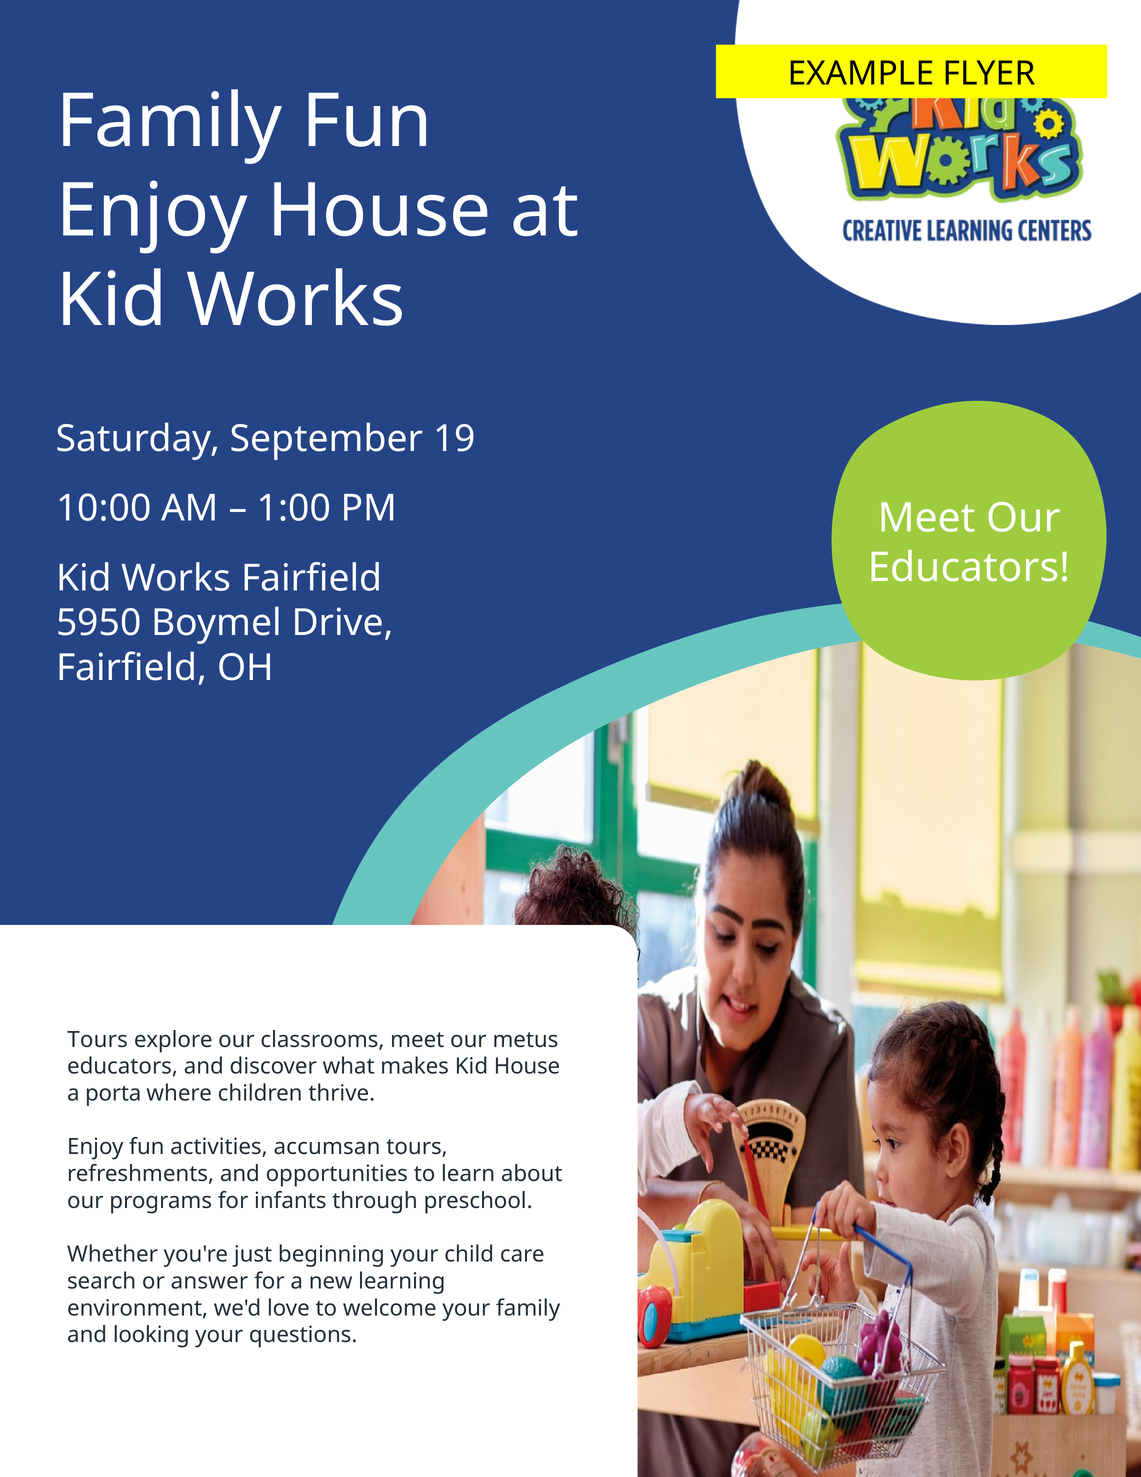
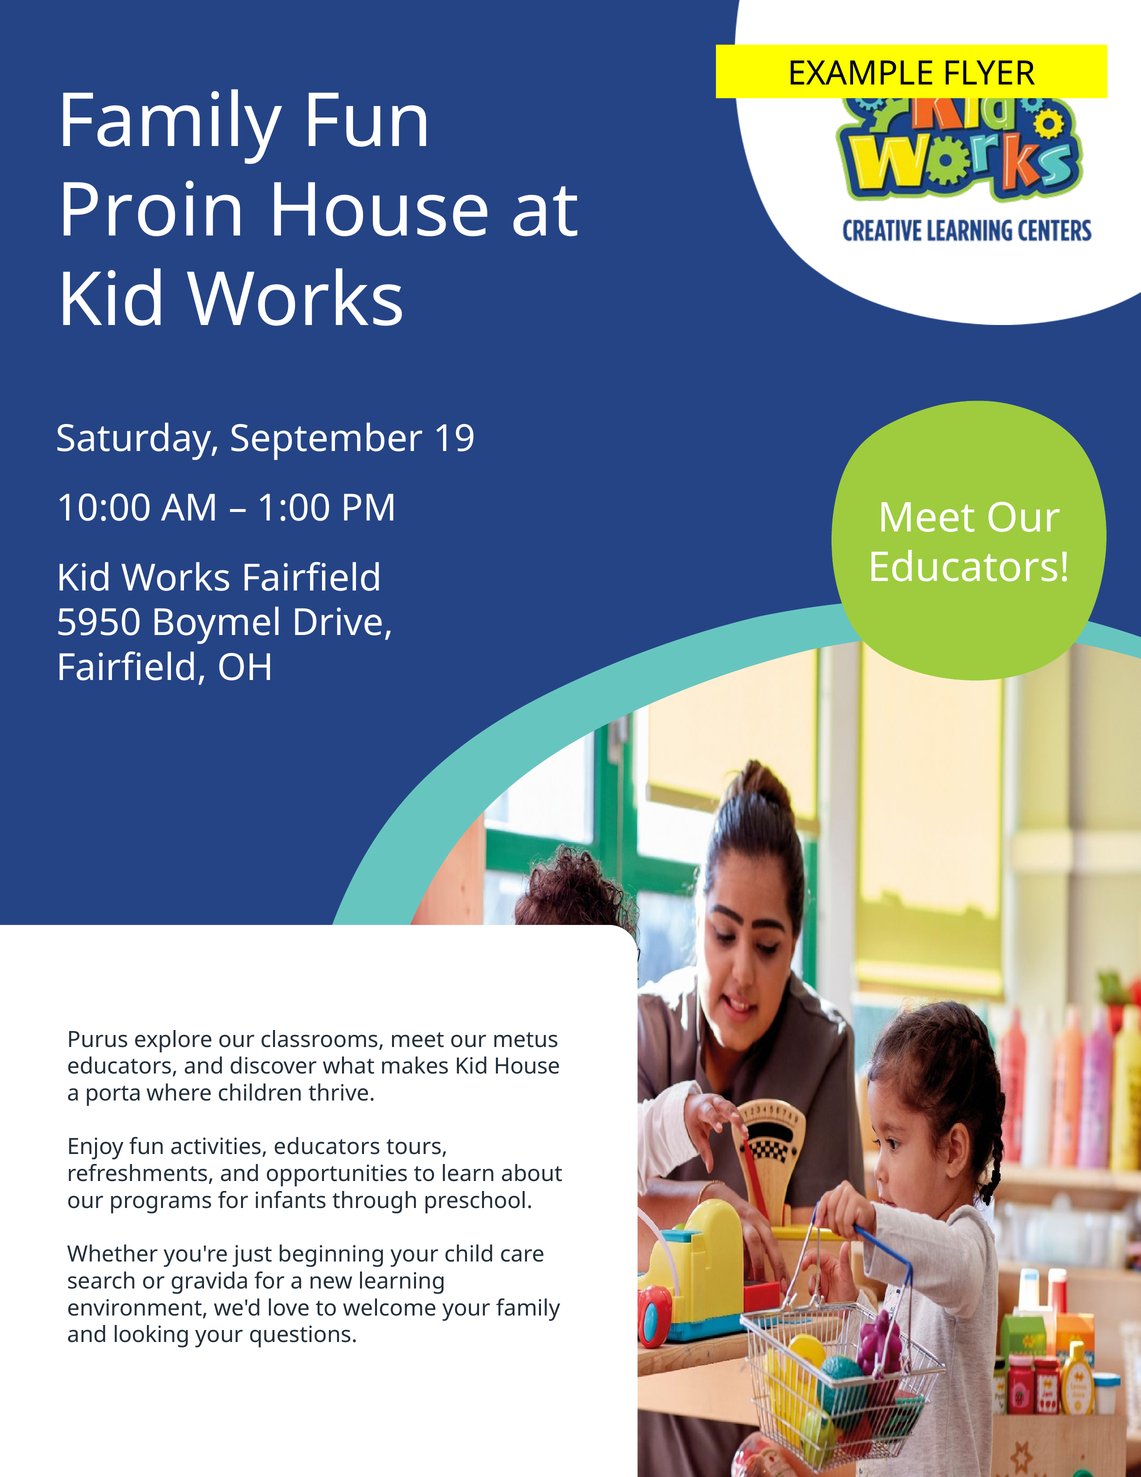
Enjoy: Enjoy -> Proin (152, 211)
Tours: Tours -> Purus (98, 1039)
activities accumsan: accumsan -> educators (327, 1147)
answer: answer -> gravida (210, 1281)
